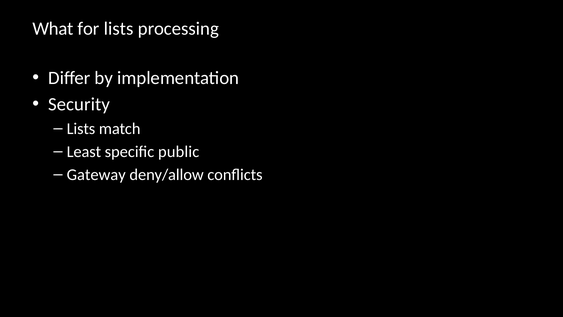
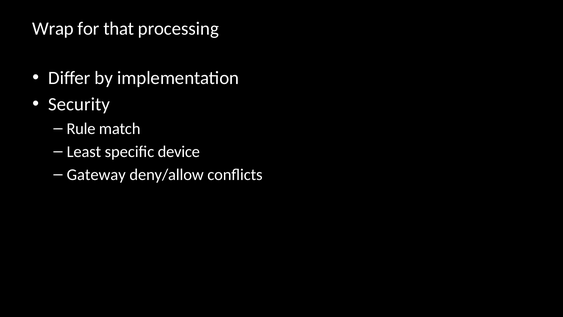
What: What -> Wrap (53, 29)
for lists: lists -> that (119, 29)
Lists: Lists -> Rule (81, 129)
public: public -> device (179, 152)
